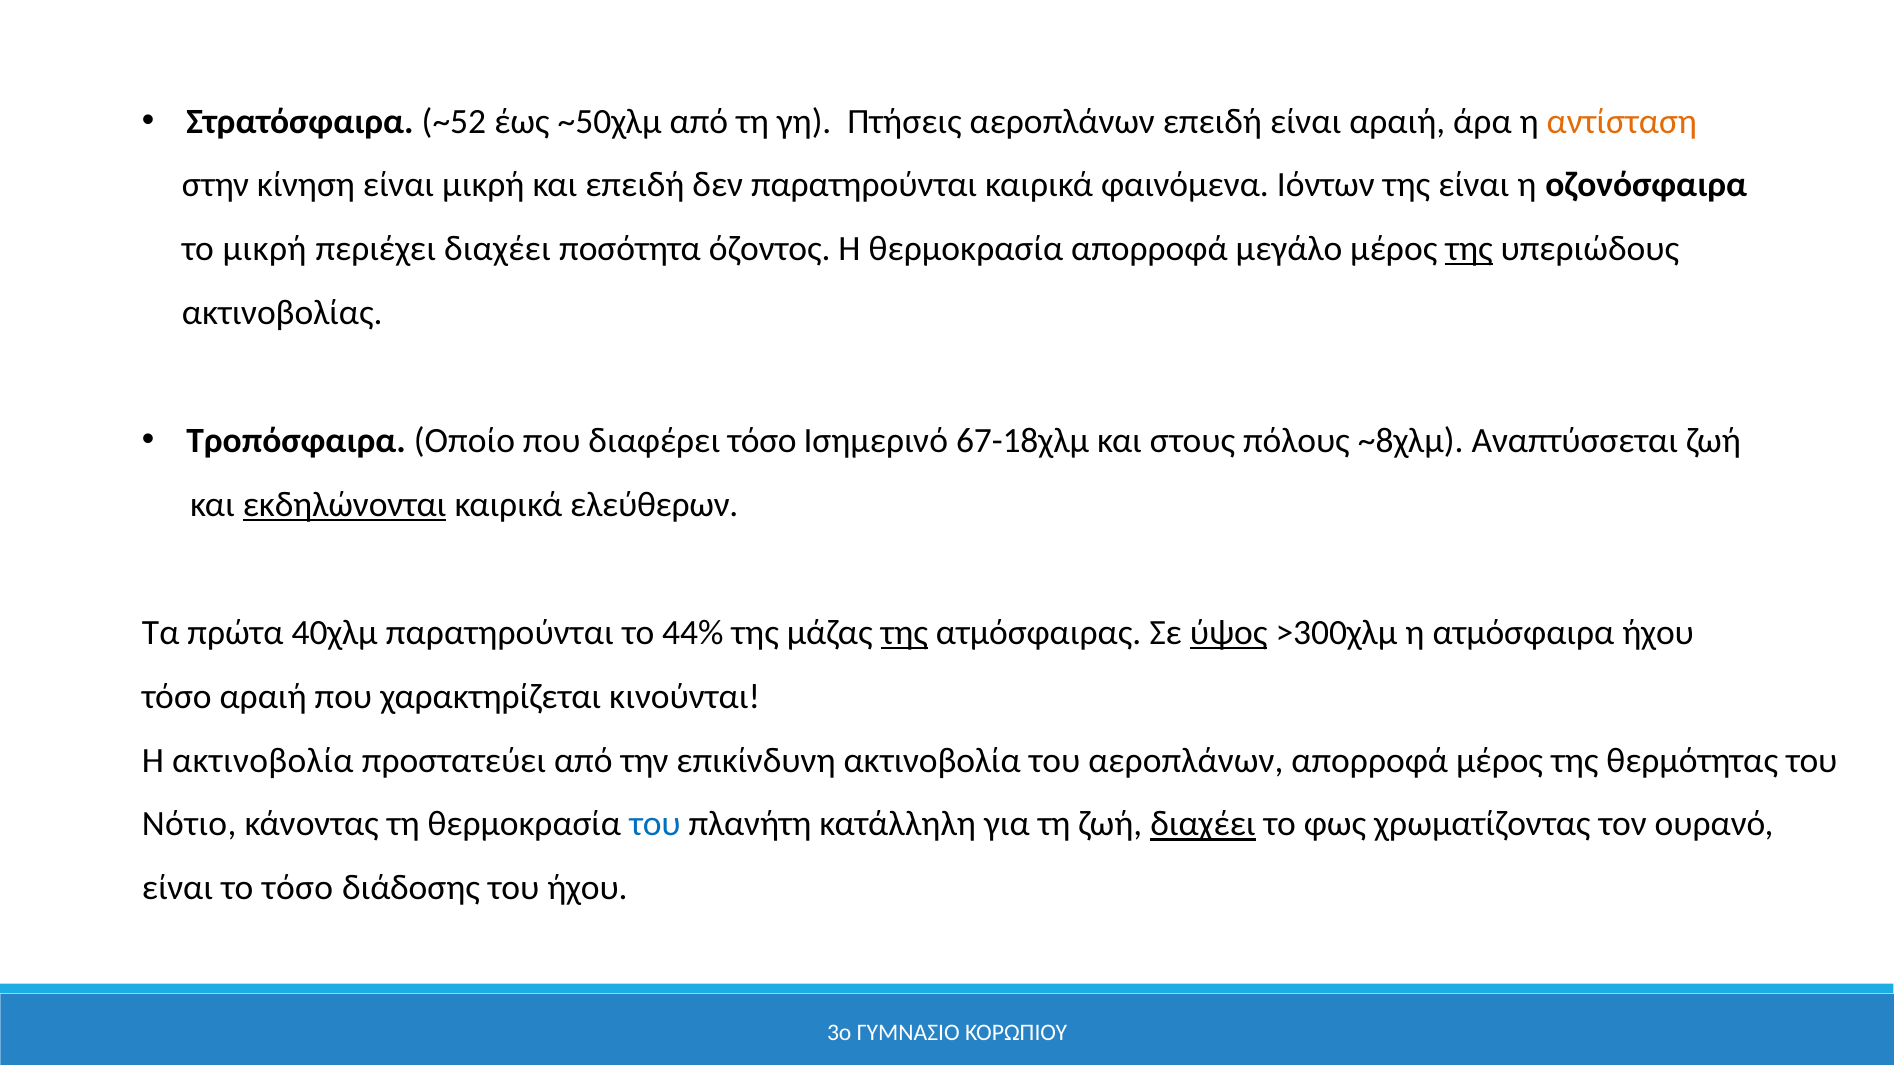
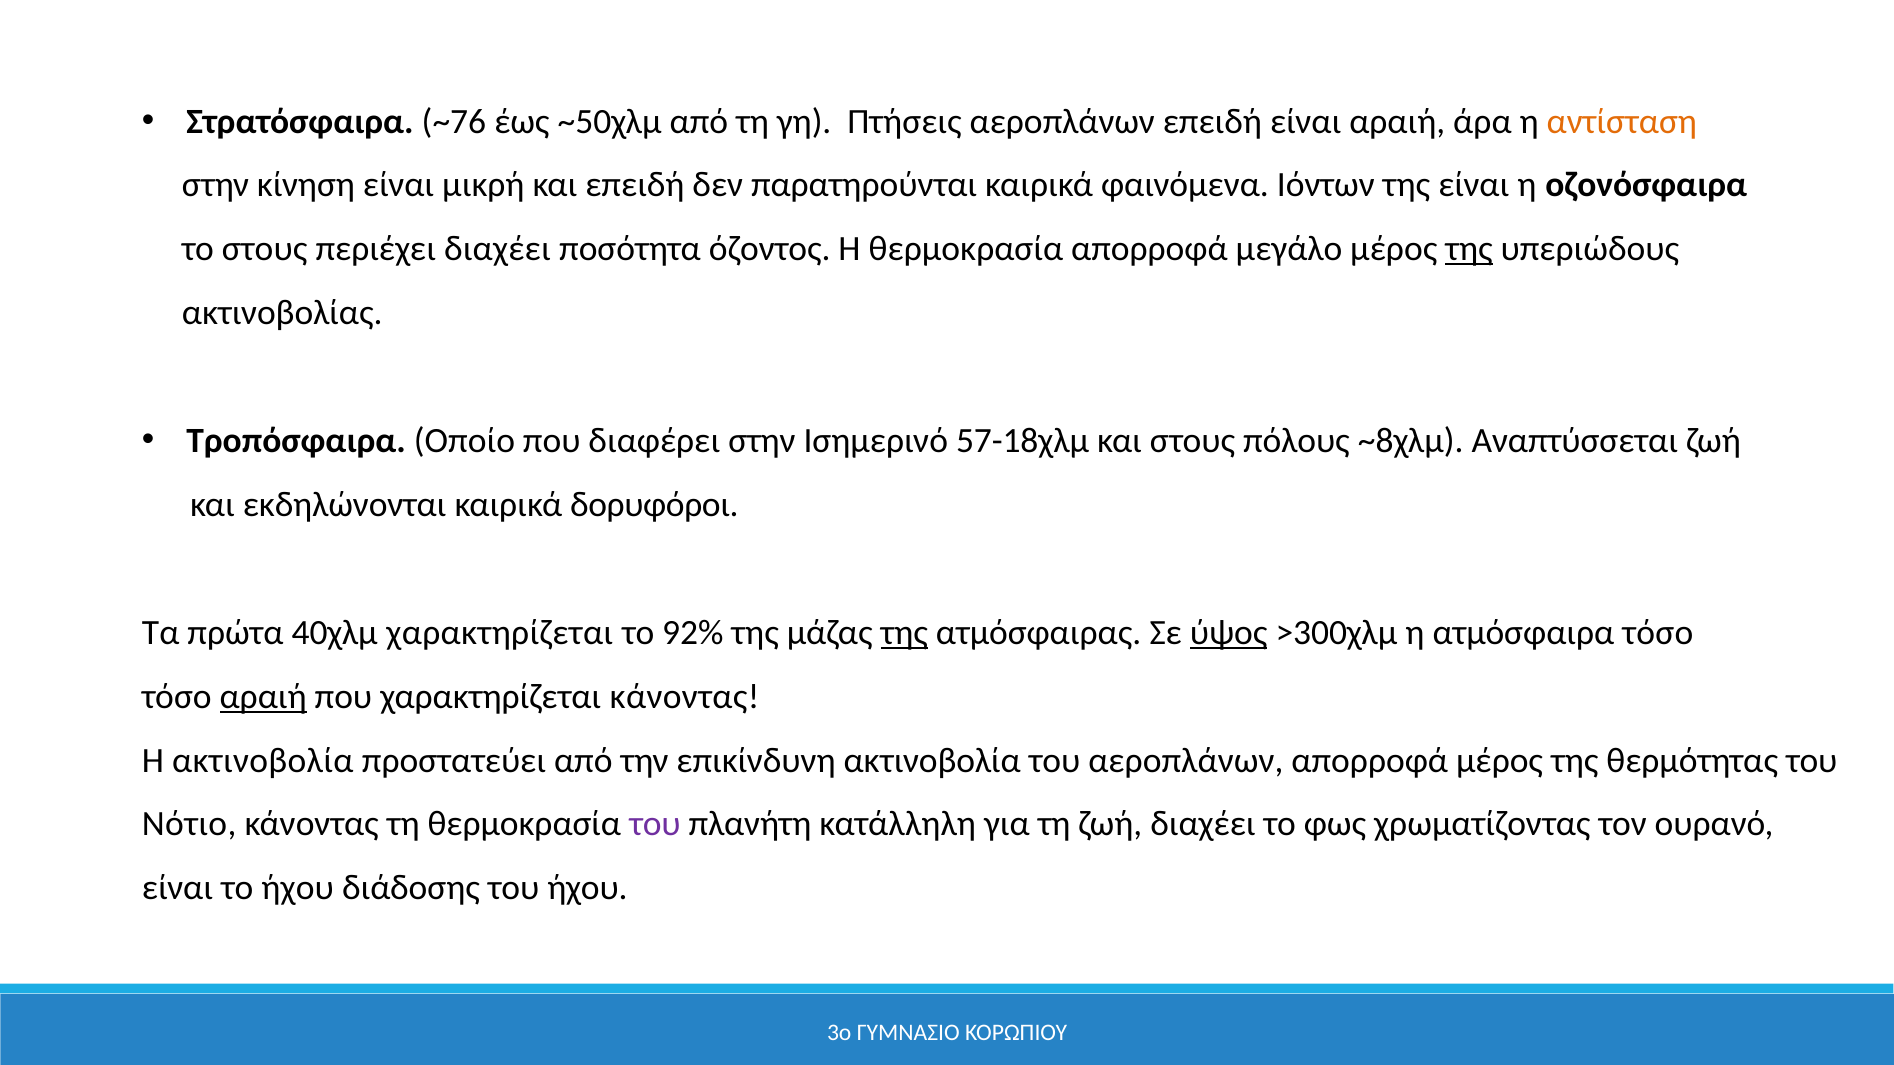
~52: ~52 -> ~76 (454, 121)
το μικρή: μικρή -> στους (265, 249)
διαφέρει τόσο: τόσο -> στην (762, 441)
67-18χλμ: 67-18χλμ -> 57-18χλμ (1023, 441)
εκδηλώνονται underline: present -> none (345, 505)
ελεύθερων: ελεύθερων -> δορυφόροι (654, 505)
40χλμ παρατηρούνται: παρατηρούνται -> χαρακτηρίζεται (500, 633)
44%: 44% -> 92% (693, 633)
ατμόσφαιρα ήχου: ήχου -> τόσο (1658, 633)
αραιή underline: none -> present (263, 697)
χαρακτηρίζεται κινούνται: κινούνται -> κάνοντας (684, 697)
του colour: blue -> purple (655, 825)
διαχέει underline: present -> none (1203, 825)
το τόσο: τόσο -> ήχου (298, 888)
